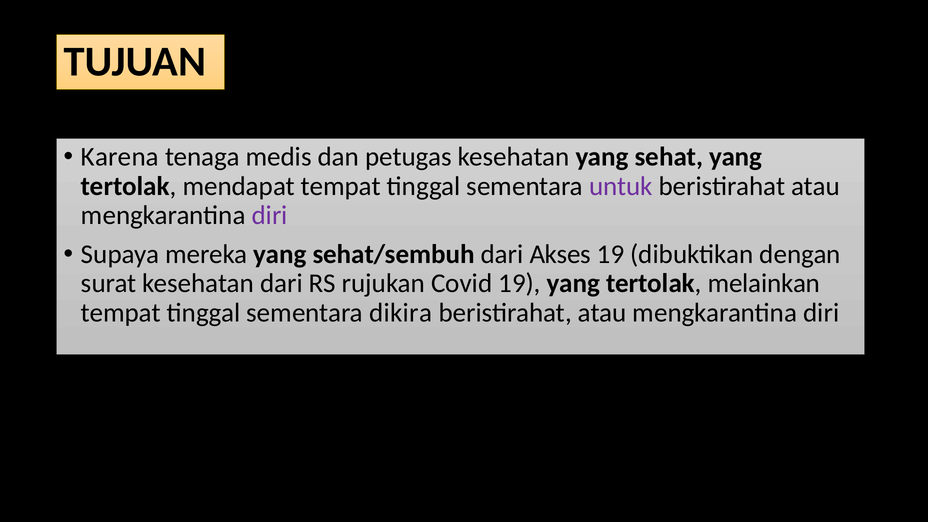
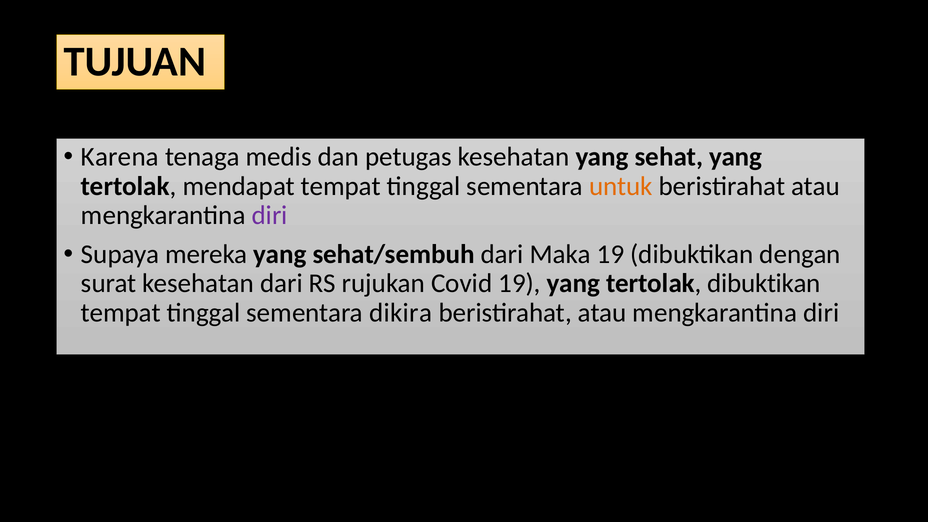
untuk colour: purple -> orange (621, 186)
Akses: Akses -> Maka (560, 254)
tertolak melainkan: melainkan -> dibuktikan (764, 284)
